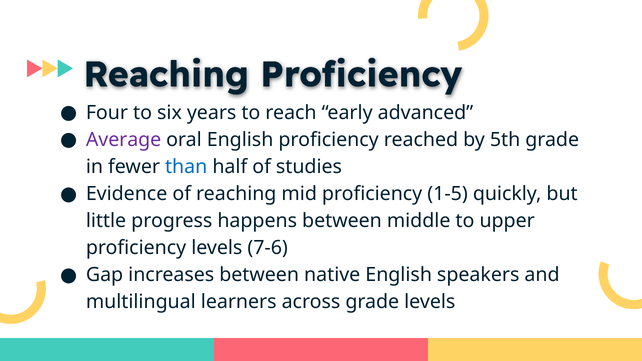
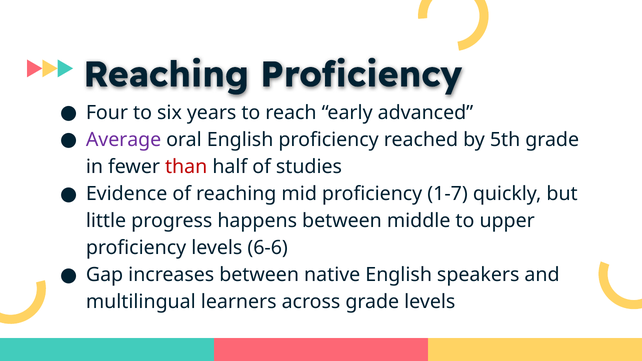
than colour: blue -> red (186, 167)
1-5: 1-5 -> 1-7 (448, 194)
7-6: 7-6 -> 6-6 (268, 248)
